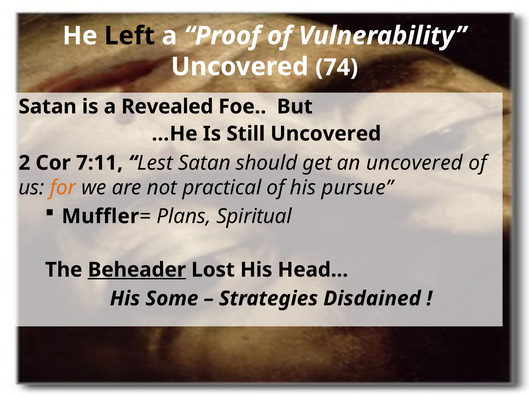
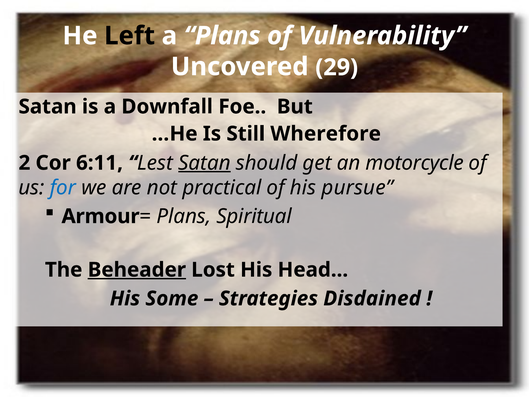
a Proof: Proof -> Plans (222, 36)
74: 74 -> 29 (337, 67)
Revealed: Revealed -> Downfall (167, 107)
Still Uncovered: Uncovered -> Wherefore (326, 134)
7:11: 7:11 -> 6:11 (100, 163)
Satan underline: none -> present (204, 163)
an uncovered: uncovered -> motorcycle (415, 163)
for colour: orange -> blue (63, 187)
Muffler: Muffler -> Armour (101, 216)
